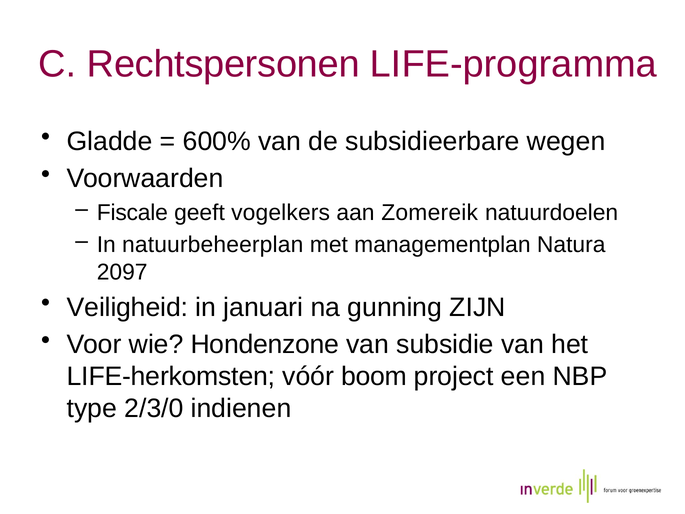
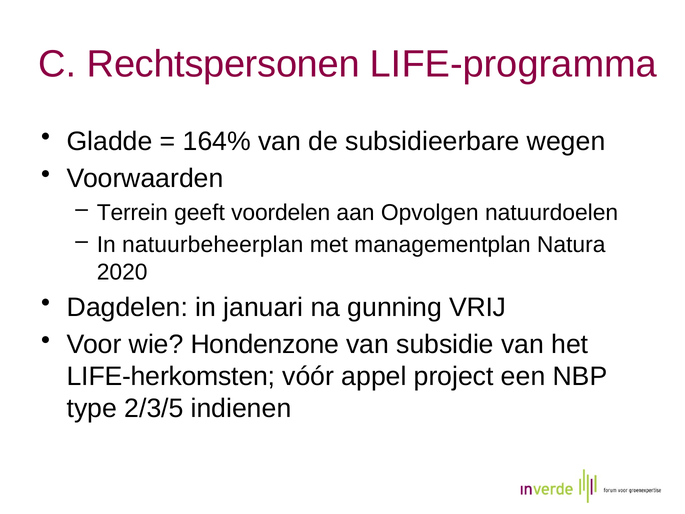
600%: 600% -> 164% (217, 141)
Fiscale: Fiscale -> Terrein (132, 212)
vogelkers: vogelkers -> voordelen (281, 212)
Zomereik: Zomereik -> Opvolgen (430, 212)
2097: 2097 -> 2020 (122, 272)
Veiligheid: Veiligheid -> Dagdelen (127, 307)
ZIJN: ZIJN -> VRIJ (478, 307)
boom: boom -> appel (374, 376)
2/3/0: 2/3/0 -> 2/3/5 (154, 408)
